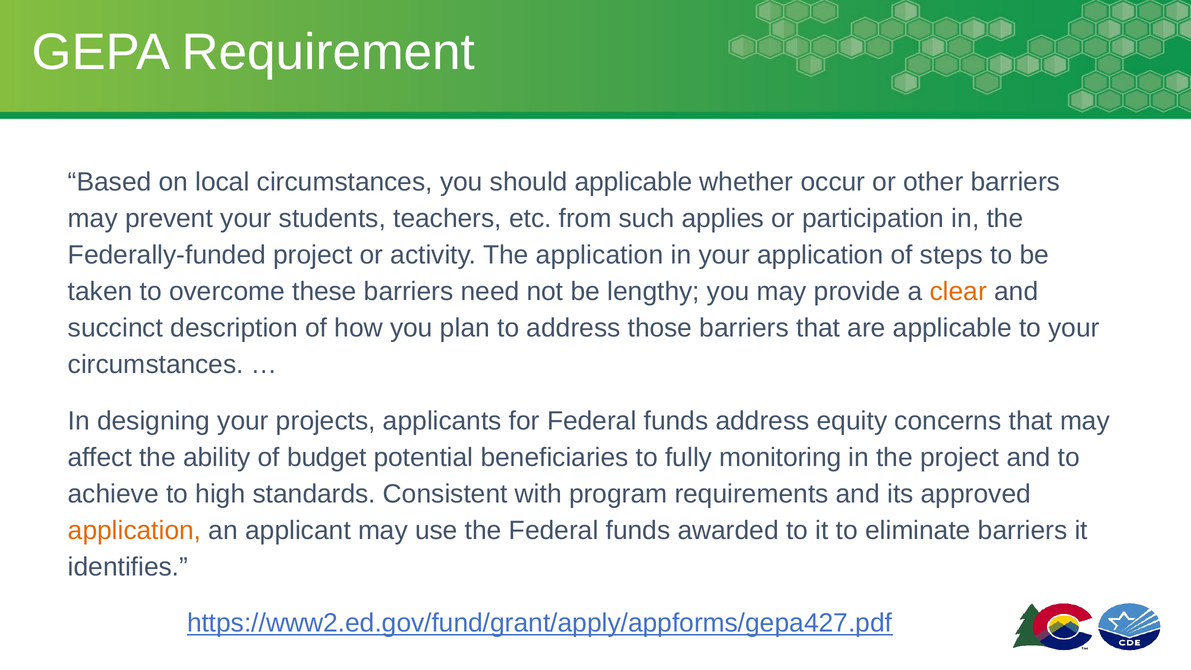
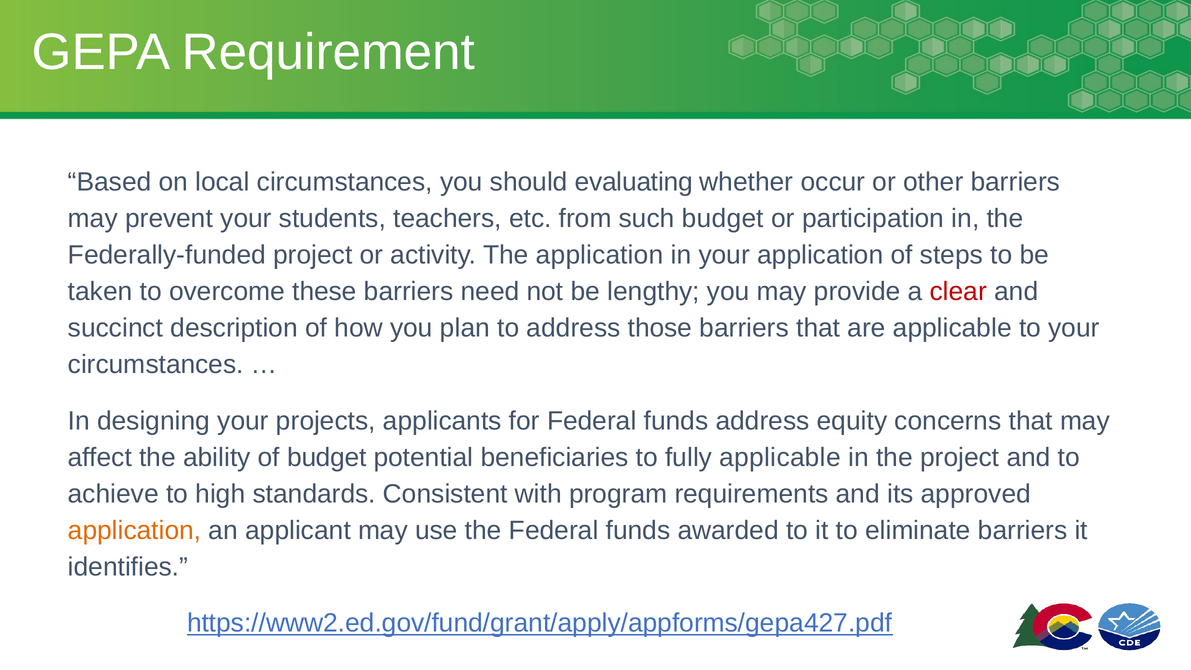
should applicable: applicable -> evaluating (634, 182)
such applies: applies -> budget (723, 219)
clear colour: orange -> red (958, 292)
fully monitoring: monitoring -> applicable (780, 457)
